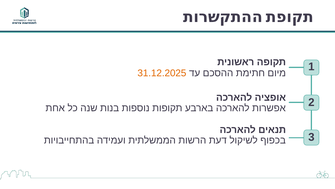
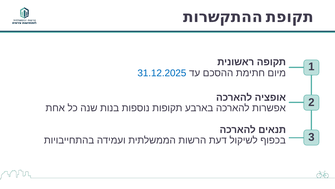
31.12.2025 colour: orange -> blue (162, 73)
